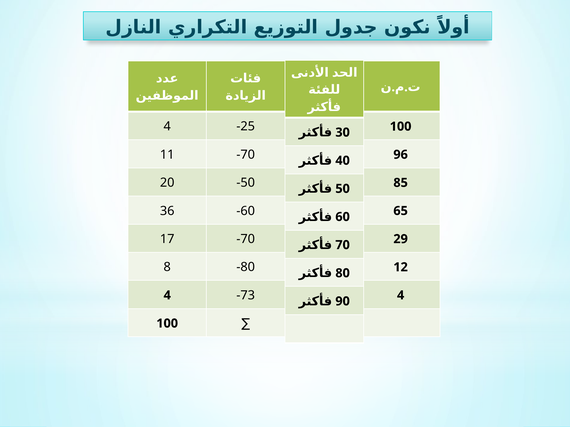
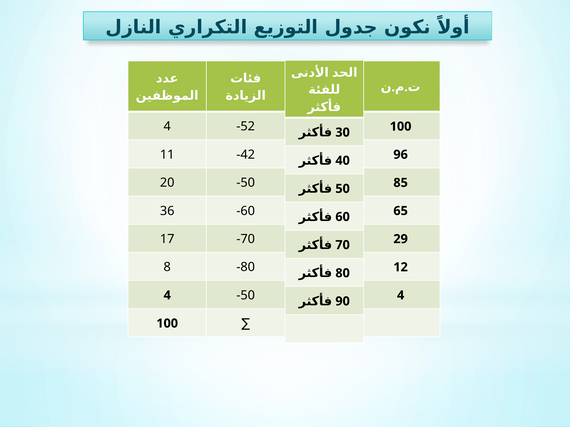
25: 25 -> 52 (248, 127)
11 70: 70 -> 42 (248, 155)
4 73: 73 -> 50 (248, 296)
